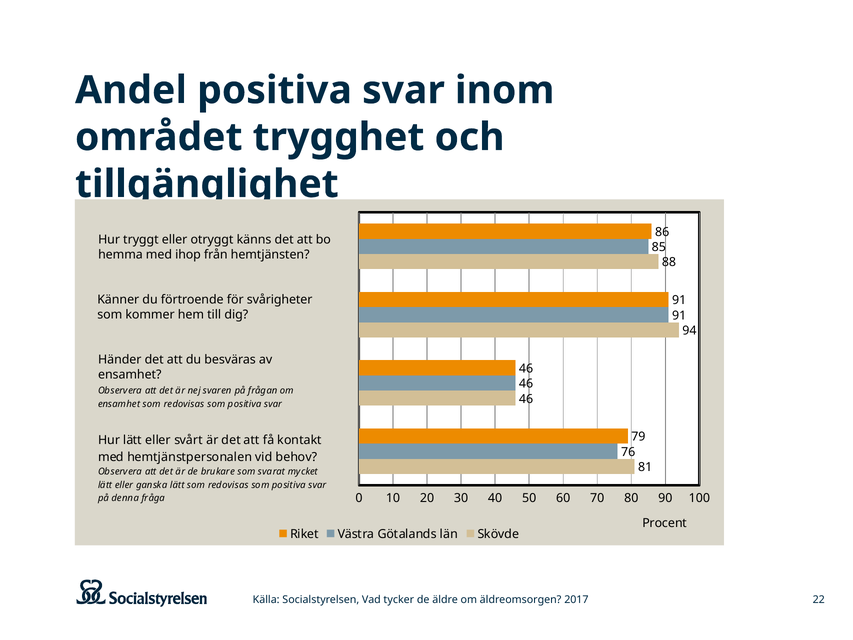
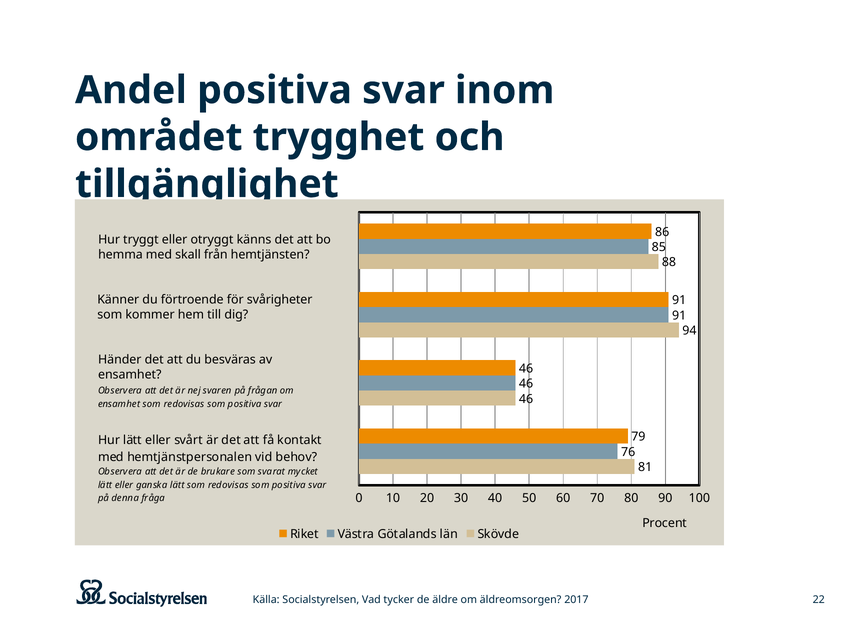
ihop: ihop -> skall (188, 255)
